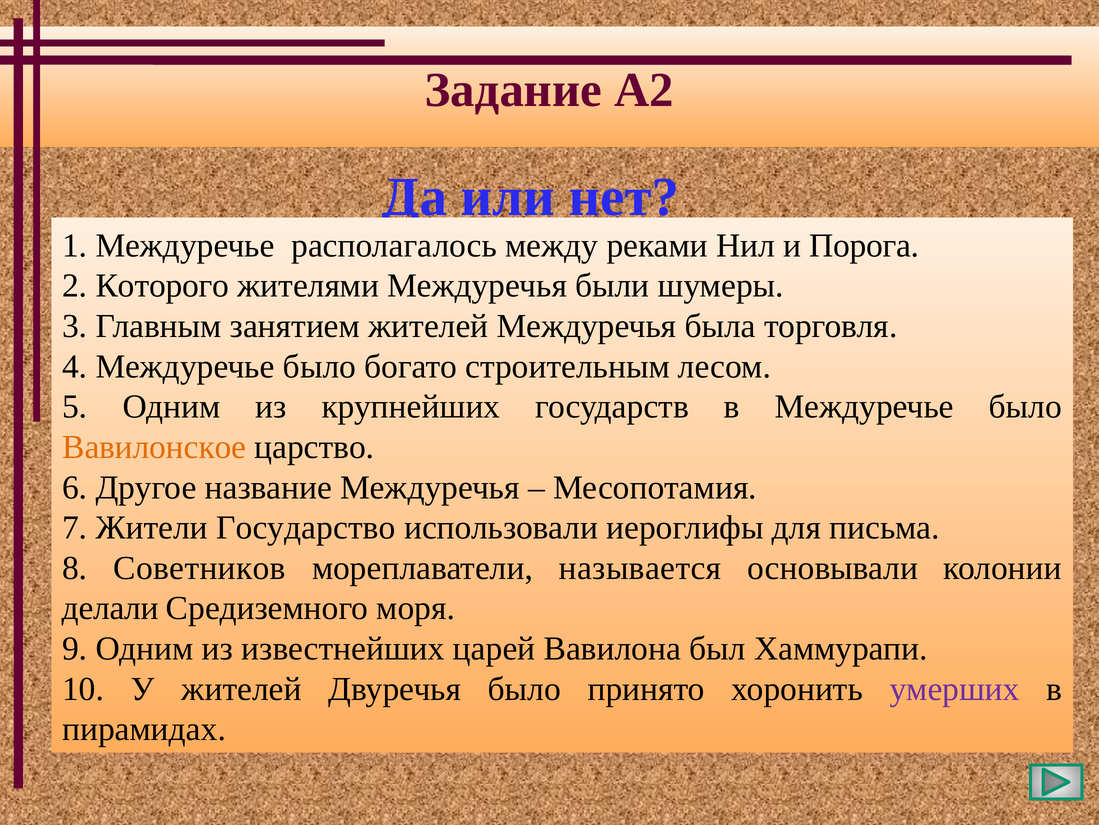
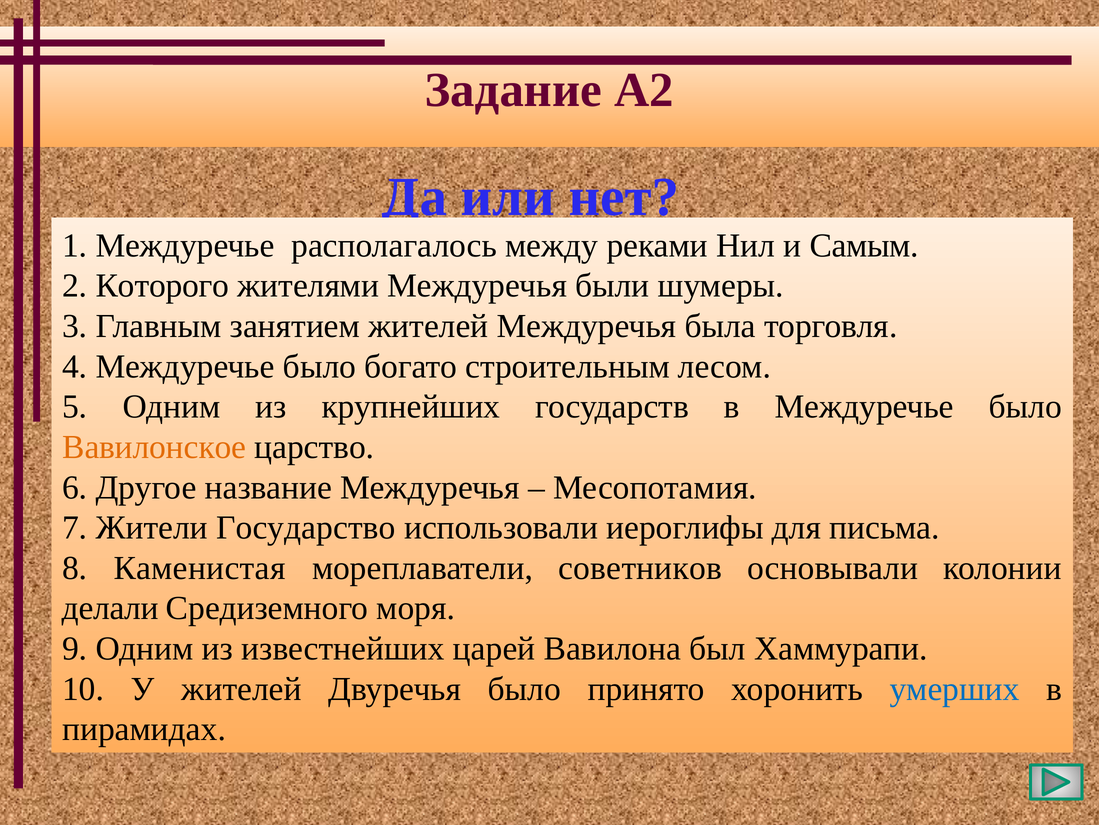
Порога: Порога -> Самым (864, 245)
Советников: Советников -> Каменистая (200, 568)
называется: называется -> советников (640, 568)
умерших colour: purple -> blue (955, 688)
